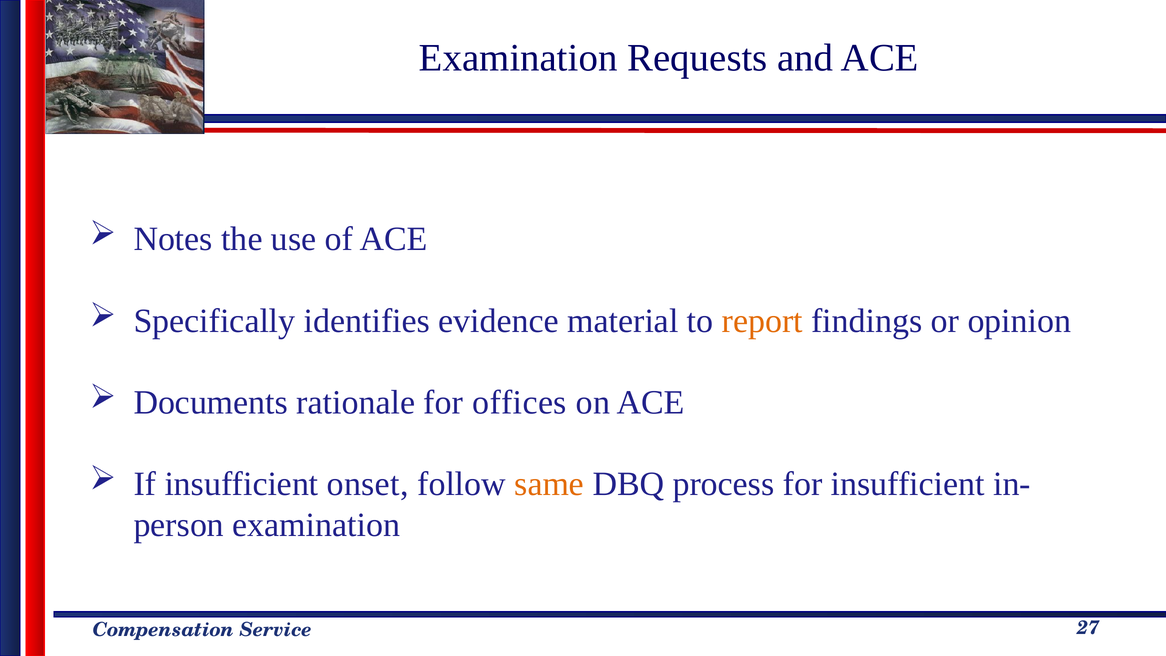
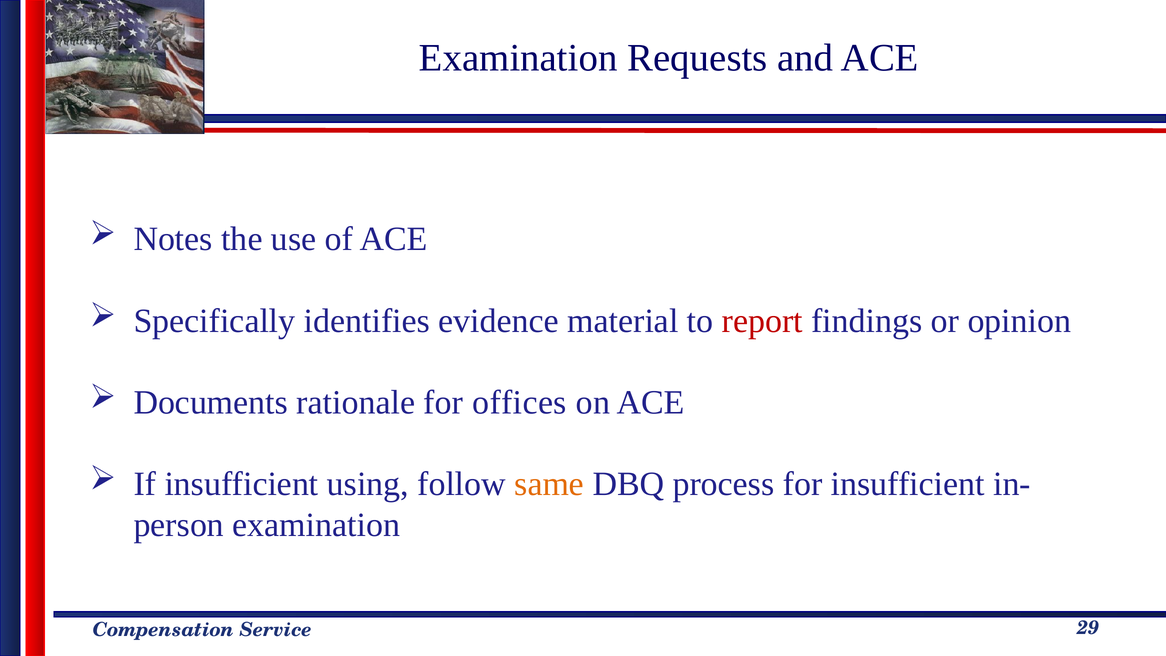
report colour: orange -> red (762, 321)
onset: onset -> using (368, 484)
27: 27 -> 29 (1088, 628)
